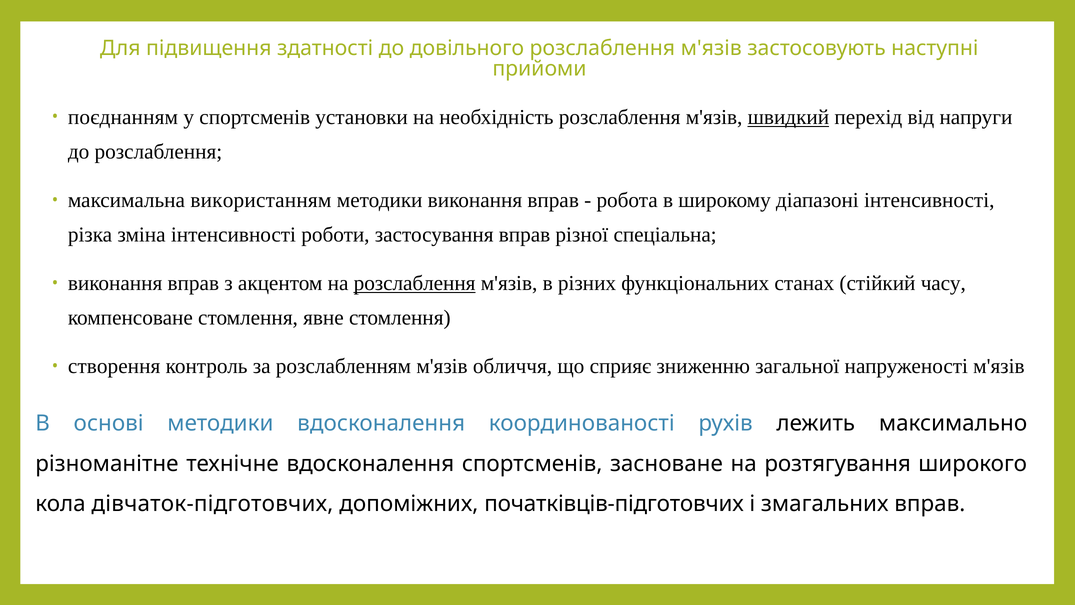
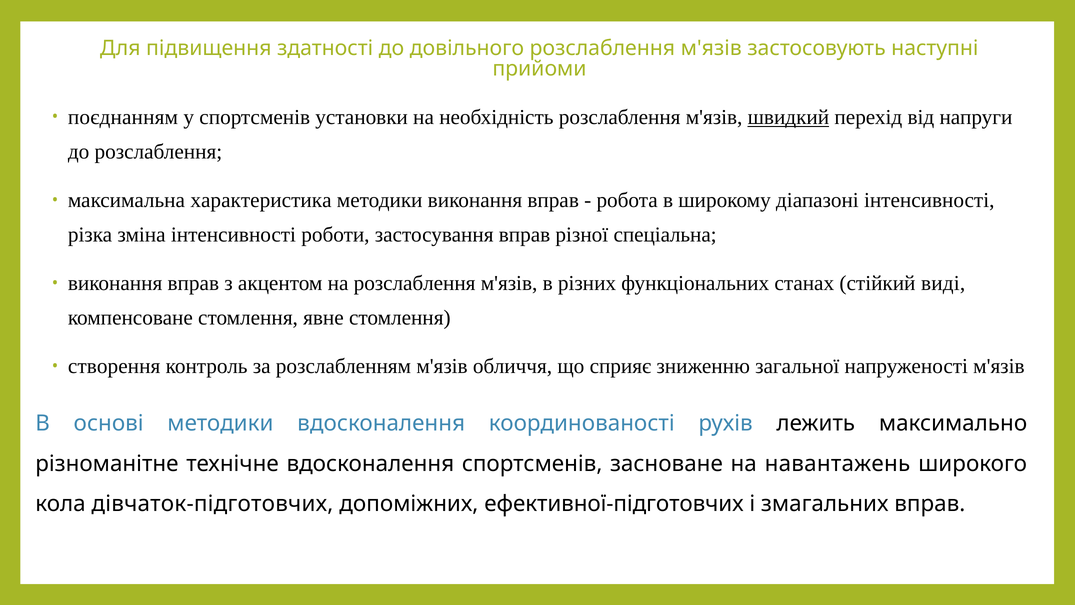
використанням: використанням -> характеристика (261, 200)
розслаблення underline: present -> none (415, 283)
часу: часу -> виді (943, 283)
розтягування: розтягування -> навантажень (837, 463)
початківців-підготовчих: початківців-підготовчих -> ефективної-підготовчих (614, 504)
